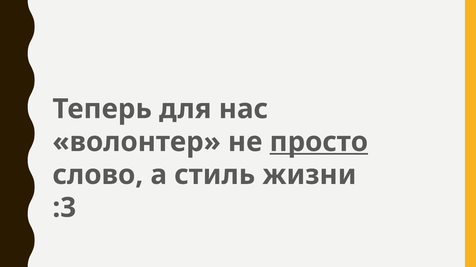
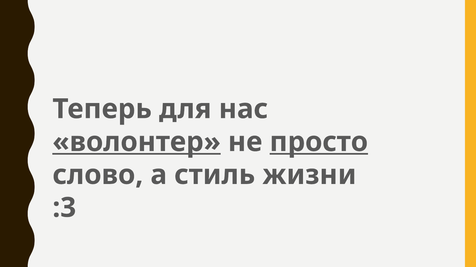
волонтер underline: none -> present (137, 142)
